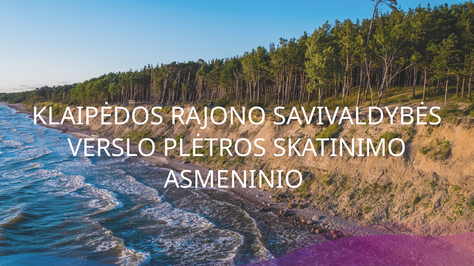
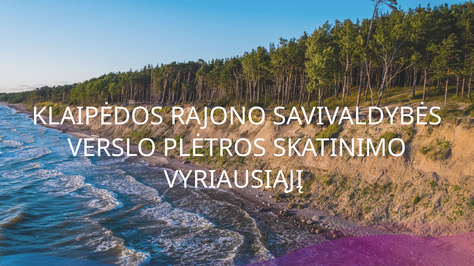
ASMENINIO: ASMENINIO -> VYRIAUSIĄJĮ (234, 180)
